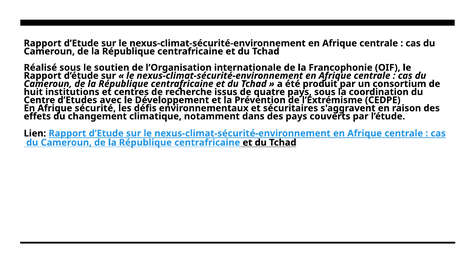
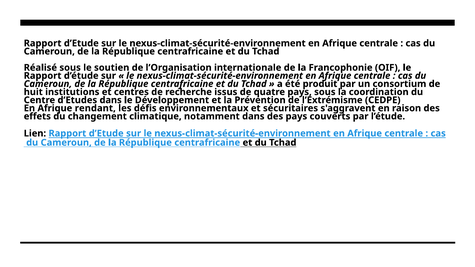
d’Etudes avec: avec -> dans (111, 100)
sécurité: sécurité -> rendant (95, 108)
